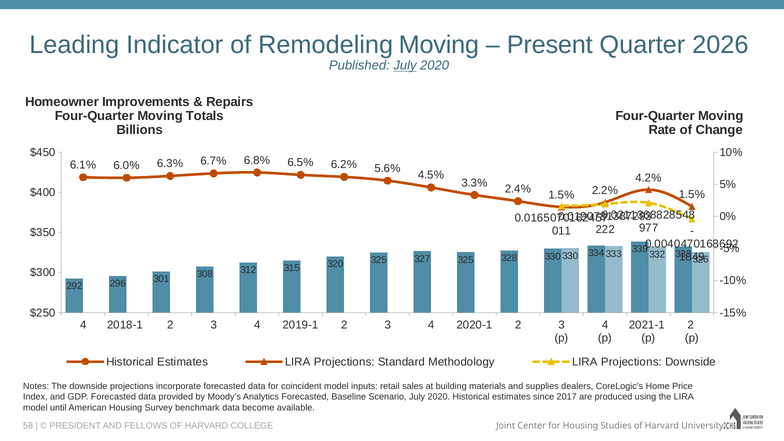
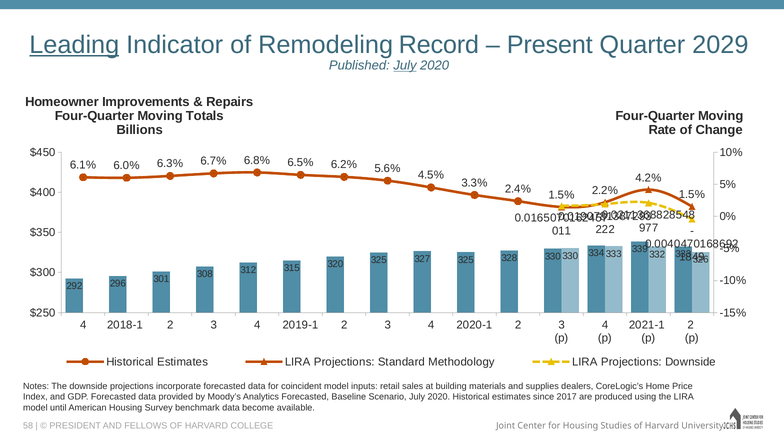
Leading underline: none -> present (74, 45)
Remodeling Moving: Moving -> Record (439, 45)
2026: 2026 -> 2029 (720, 45)
